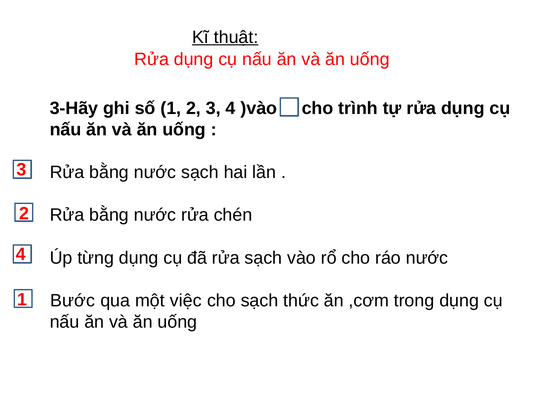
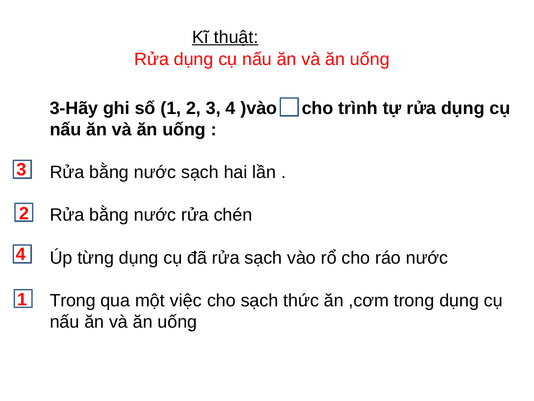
Bước: Bước -> Trong (73, 300)
